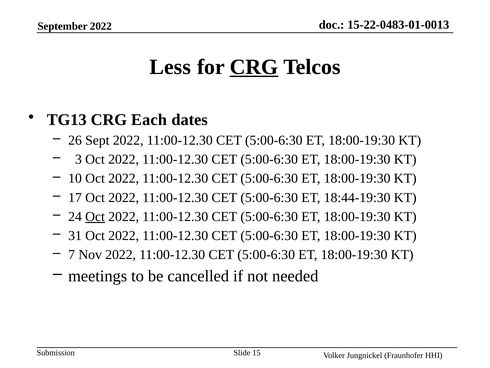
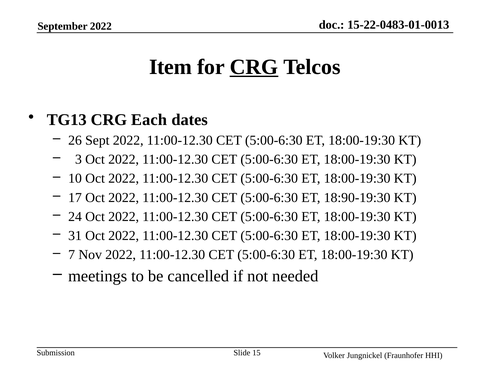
Less: Less -> Item (170, 67)
18:44-19:30: 18:44-19:30 -> 18:90-19:30 (357, 197)
Oct underline: present -> none (95, 216)
